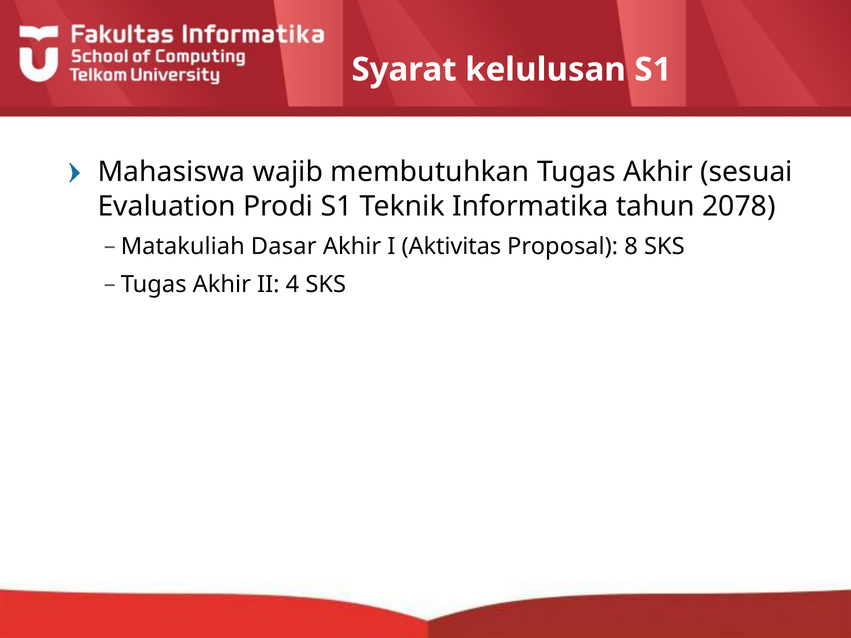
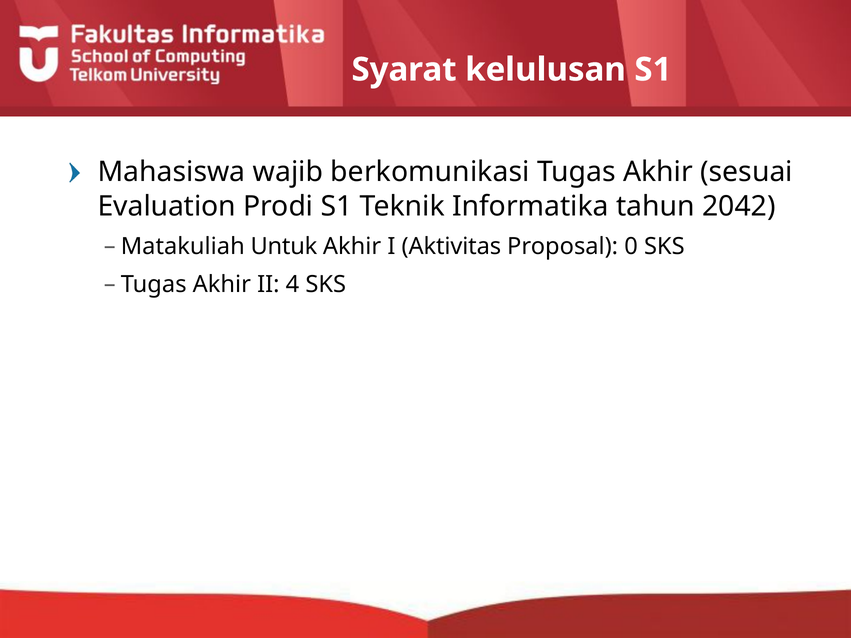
membutuhkan: membutuhkan -> berkomunikasi (430, 172)
2078: 2078 -> 2042 (739, 206)
Dasar: Dasar -> Untuk (284, 247)
8: 8 -> 0 (631, 247)
